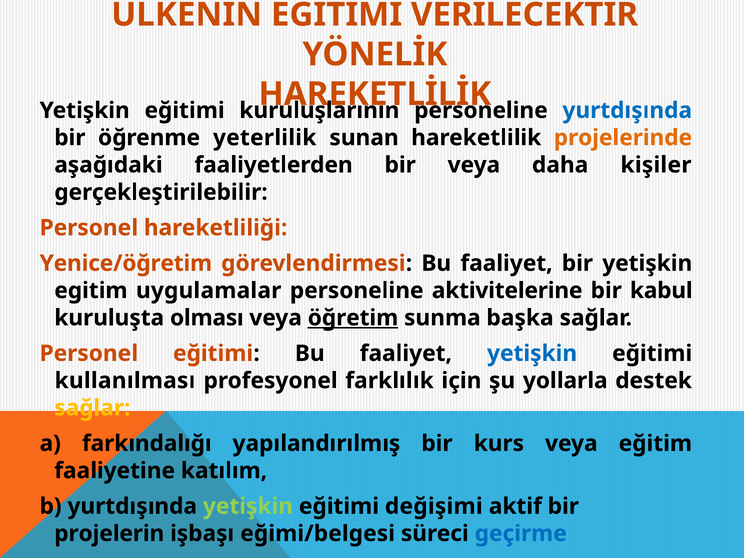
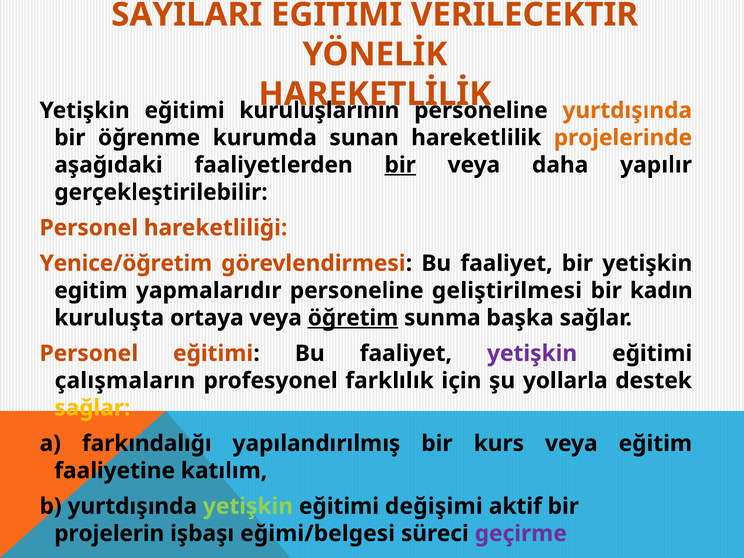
ÜLKENIN: ÜLKENIN -> SAYILARI (187, 15)
yurtdışında colour: blue -> orange (627, 110)
yeterlilik: yeterlilik -> kurumda (265, 138)
bir underline: none -> present (400, 165)
kişiler: kişiler -> yapılır (656, 165)
uygulamalar: uygulamalar -> yapmalarıdır (209, 291)
aktivitelerine: aktivitelerine -> geliştirilmesi (507, 291)
kabul: kabul -> kadın (661, 291)
olması: olması -> ortaya (207, 318)
yetişkin colour: blue -> purple (532, 353)
kullanılması: kullanılması -> çalışmaların (125, 381)
geçirme colour: blue -> purple (521, 534)
